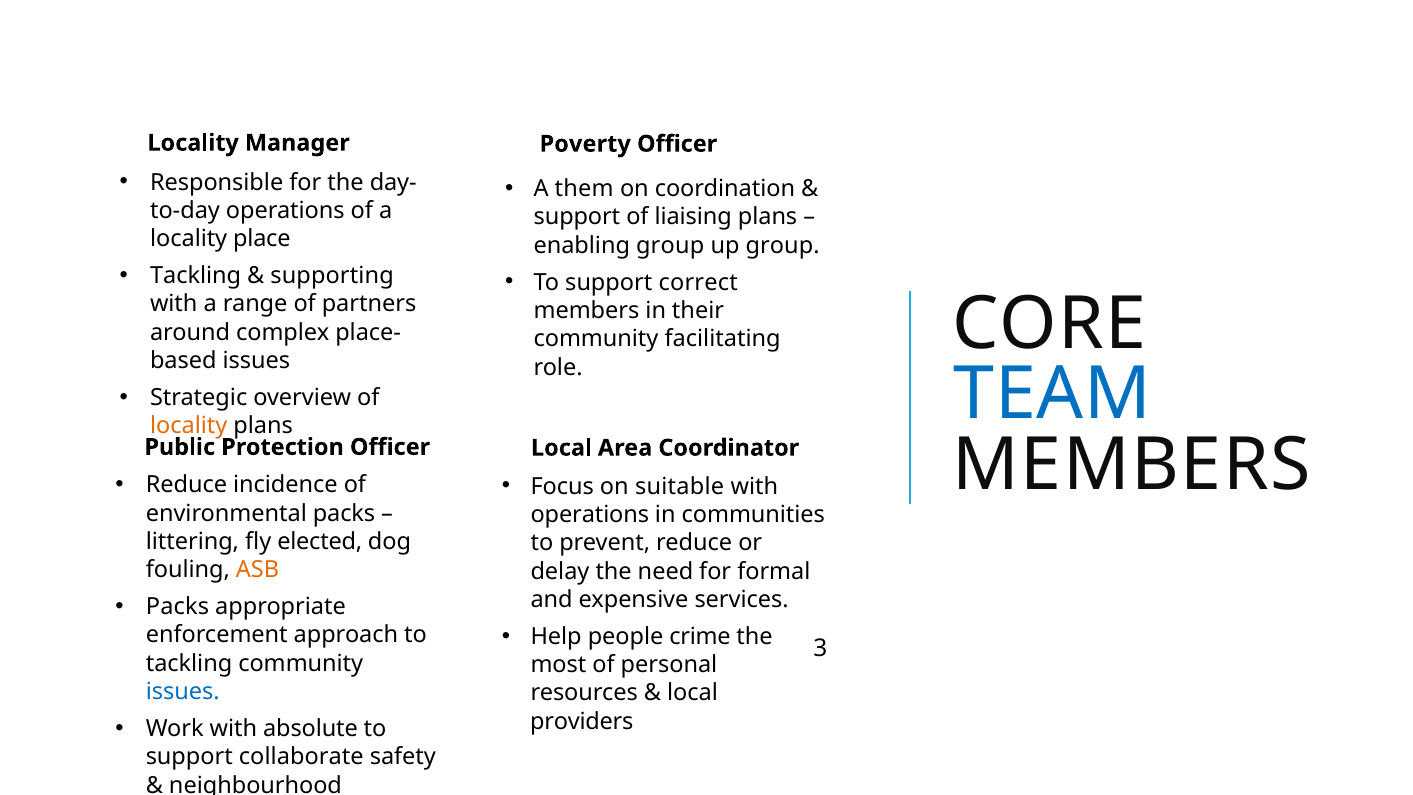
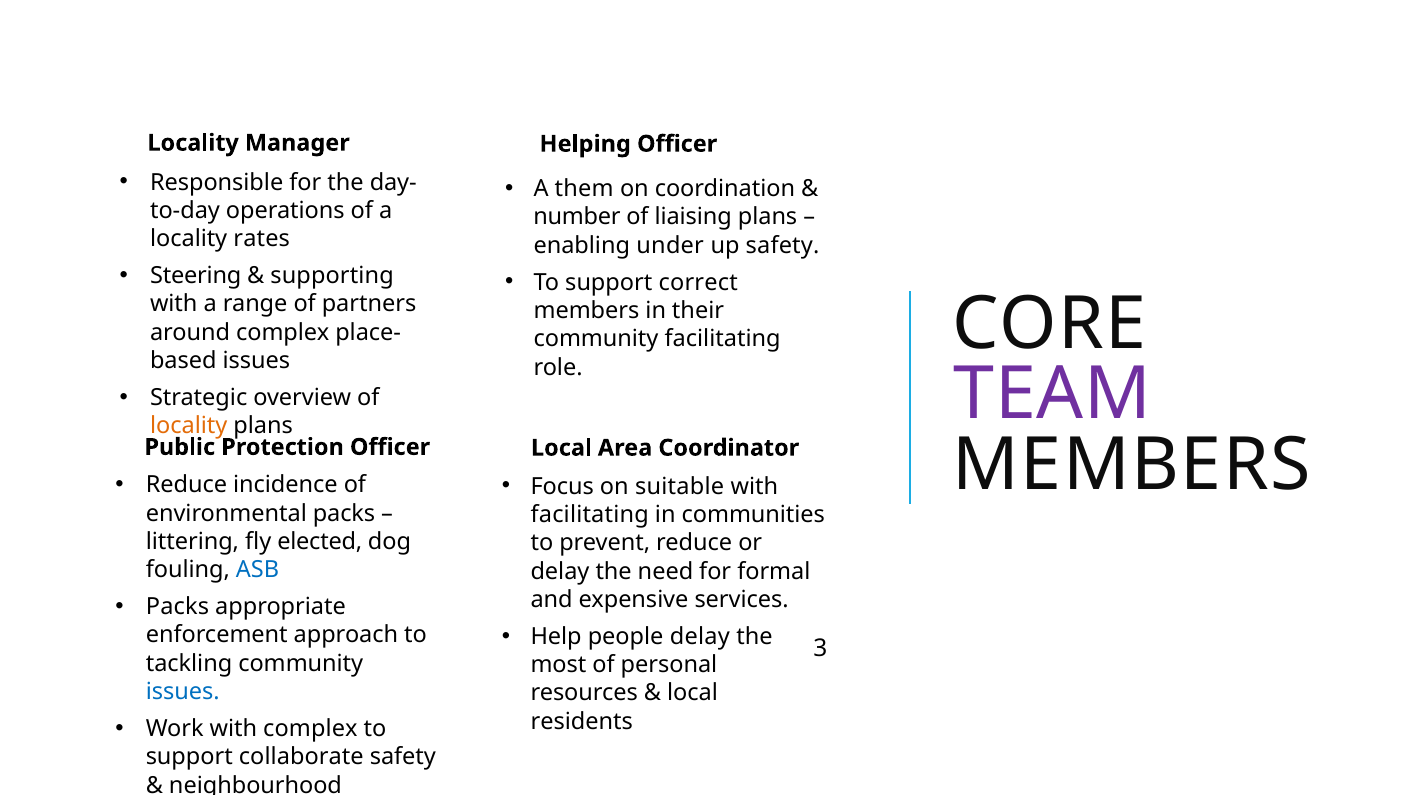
Poverty: Poverty -> Helping (585, 144)
support: support -> number (577, 217)
place: place -> rates (262, 239)
enabling group: group -> under (670, 245)
up group: group -> safety (783, 245)
Tackling: Tackling -> Steering (196, 276)
TEAM colour: blue -> purple (1052, 394)
operations: operations -> facilitating (590, 515)
ASB colour: orange -> blue (258, 570)
people crime: crime -> delay (700, 637)
providers: providers -> residents (582, 721)
with absolute: absolute -> complex (310, 729)
